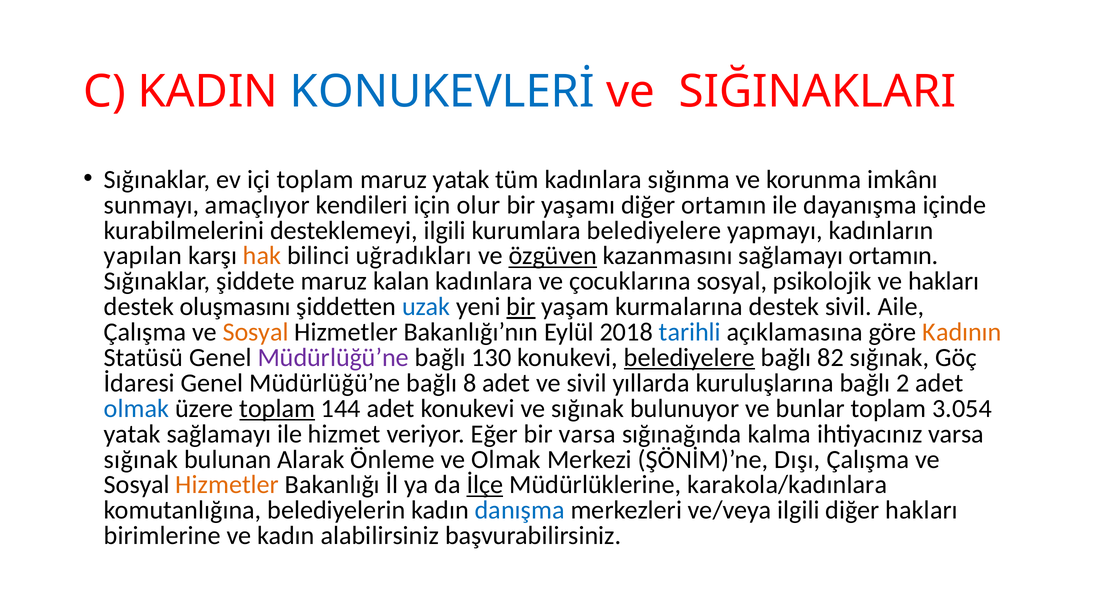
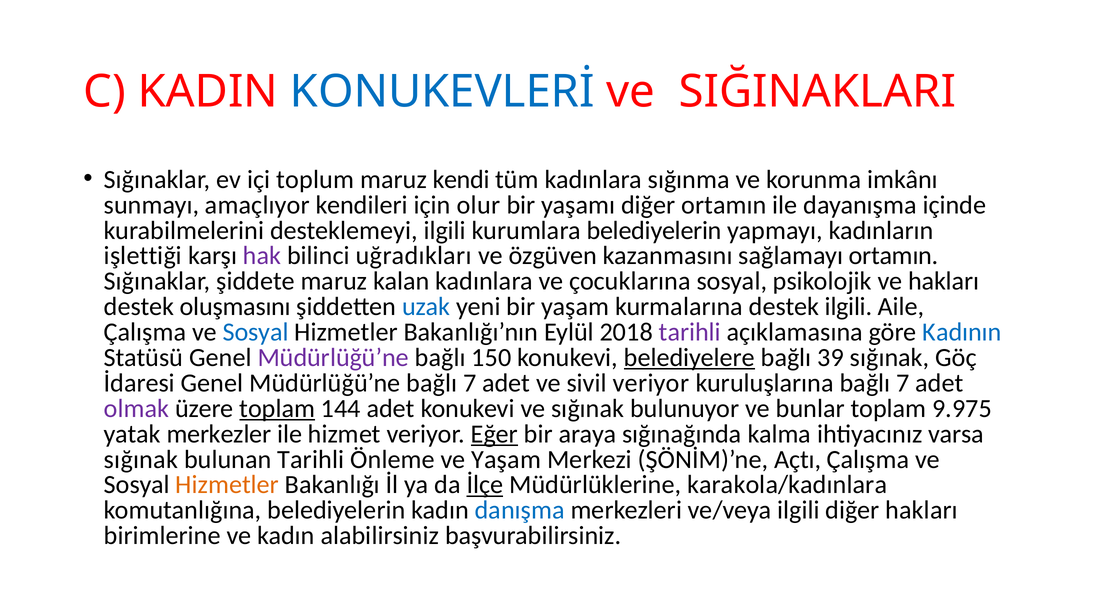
içi toplam: toplam -> toplum (315, 180)
maruz yatak: yatak -> kendi (461, 180)
kurumlara belediyelere: belediyelere -> belediyelerin (654, 231)
yapılan: yapılan -> işlettiği (143, 256)
hak colour: orange -> purple (262, 256)
özgüven underline: present -> none (553, 256)
bir underline: present -> none (521, 307)
destek sivil: sivil -> ilgili (849, 307)
Sosyal colour: orange -> blue (256, 332)
tarihli colour: blue -> purple (690, 332)
Kadının colour: orange -> blue (962, 332)
130: 130 -> 150 (491, 358)
82: 82 -> 39 (831, 358)
Müdürlüğü’ne bağlı 8: 8 -> 7 (470, 383)
sivil yıllarda: yıllarda -> veriyor (651, 383)
kuruluşlarına bağlı 2: 2 -> 7 (903, 383)
olmak colour: blue -> purple (136, 409)
3.054: 3.054 -> 9.975 (962, 409)
yatak sağlamayı: sağlamayı -> merkezler (219, 434)
Eğer underline: none -> present (494, 434)
bir varsa: varsa -> araya (588, 434)
bulunan Alarak: Alarak -> Tarihli (311, 460)
ve Olmak: Olmak -> Yaşam (506, 460)
Dışı: Dışı -> Açtı (798, 460)
